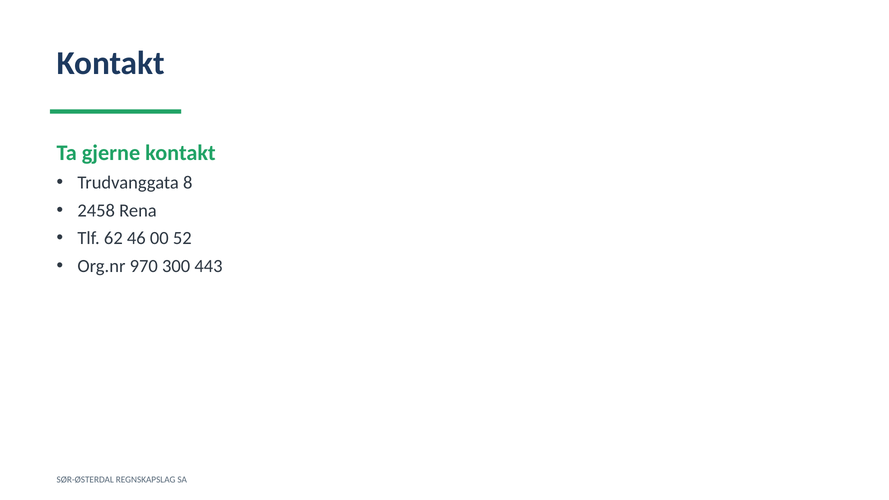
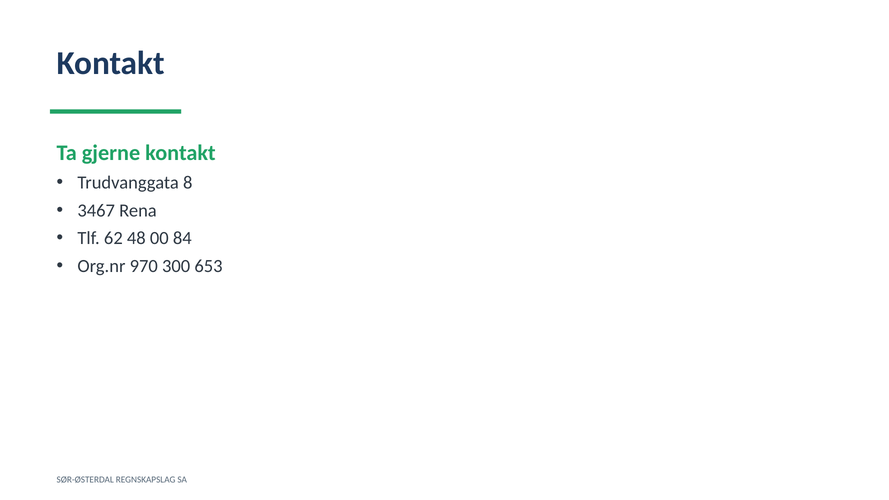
2458: 2458 -> 3467 (96, 211)
46: 46 -> 48 (136, 238)
52: 52 -> 84 (182, 238)
443: 443 -> 653 (209, 266)
